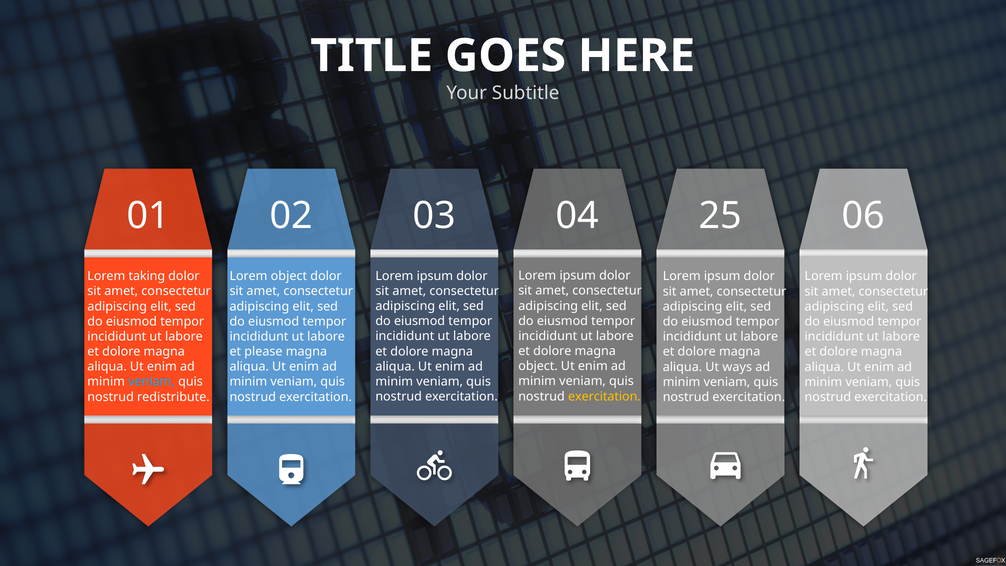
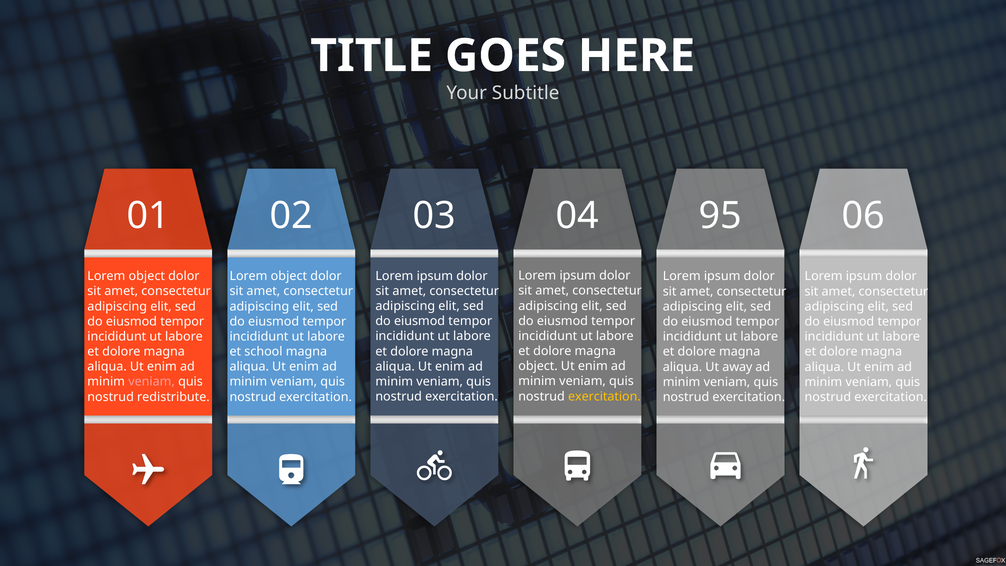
25: 25 -> 95 (720, 216)
taking: taking -> object (147, 276)
please: please -> school (263, 352)
ways: ways -> away (737, 367)
veniam colour: light blue -> pink (152, 382)
